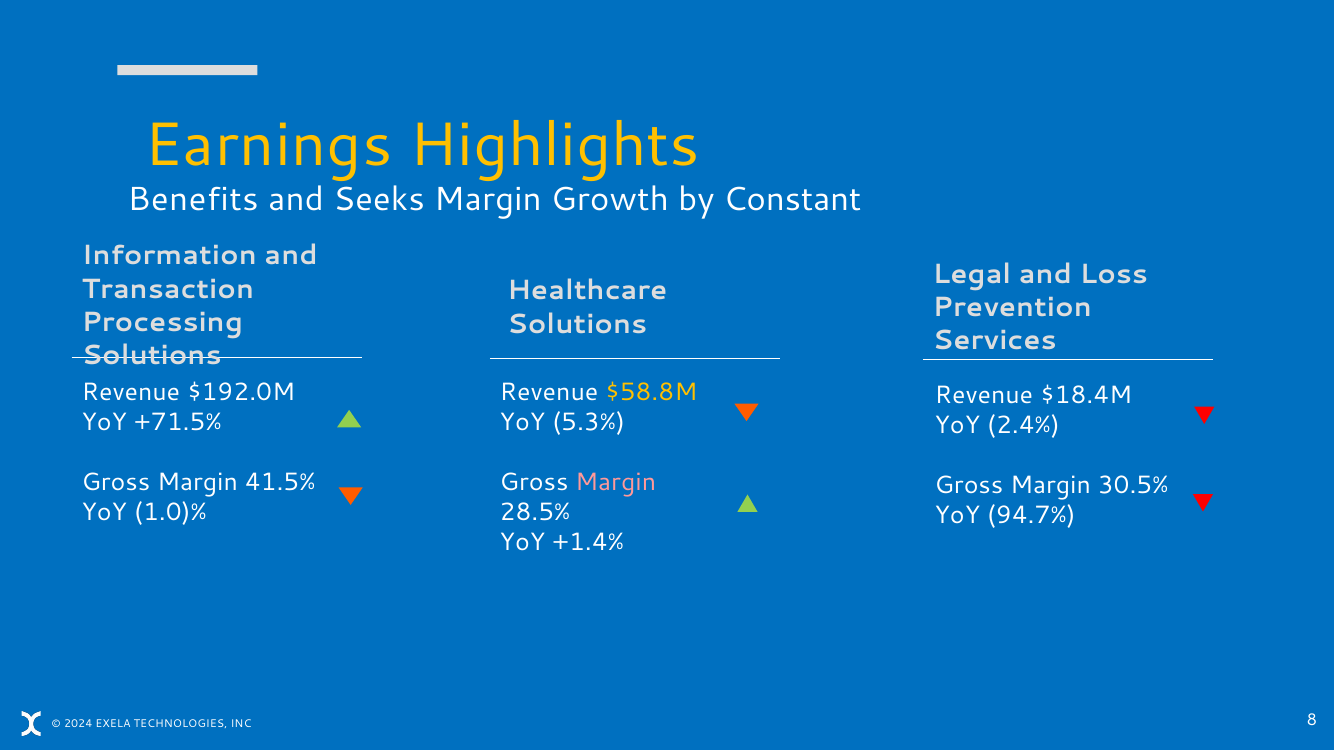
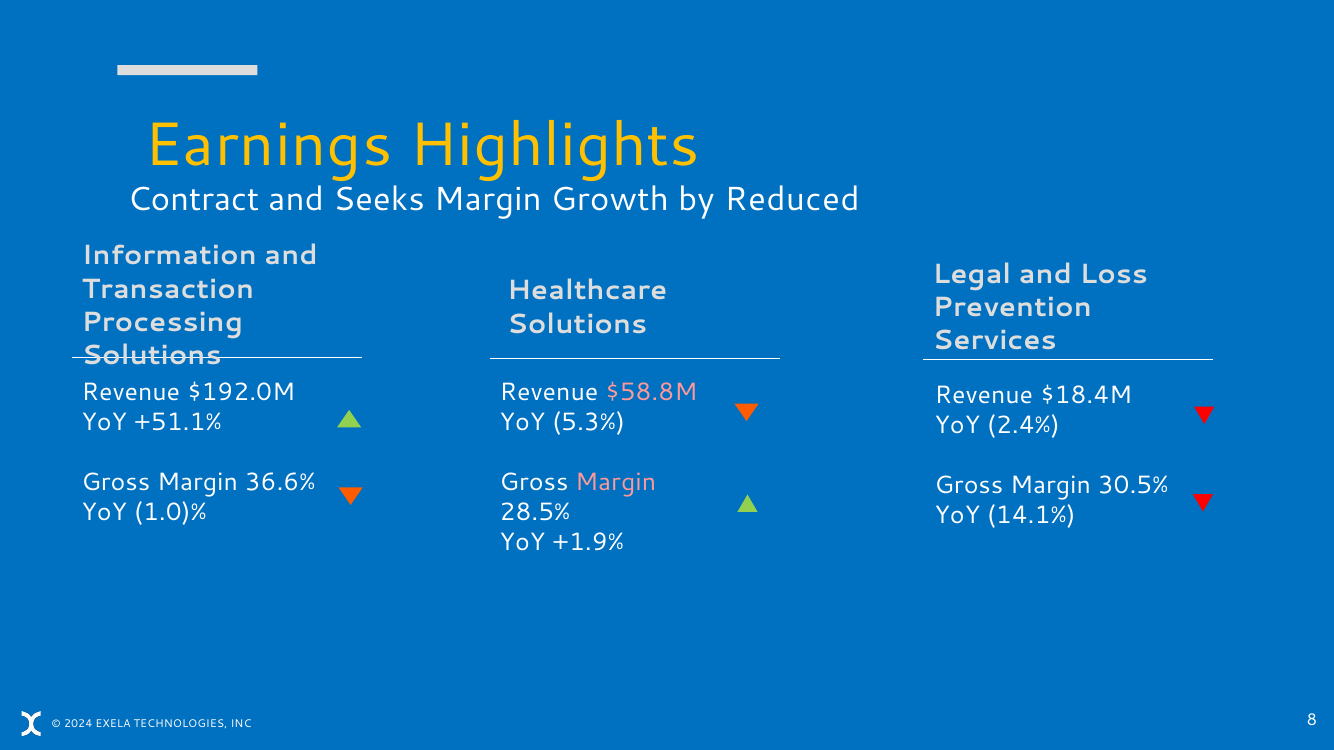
Benefits: Benefits -> Contract (193, 200)
Constant: Constant -> Reduced (792, 200)
$58.8M colour: yellow -> pink (651, 393)
+71.5%: +71.5% -> +51.1% (178, 423)
41.5%: 41.5% -> 36.6% (280, 483)
94.7%: 94.7% -> 14.1% (1031, 516)
+1.4%: +1.4% -> +1.9% (588, 543)
